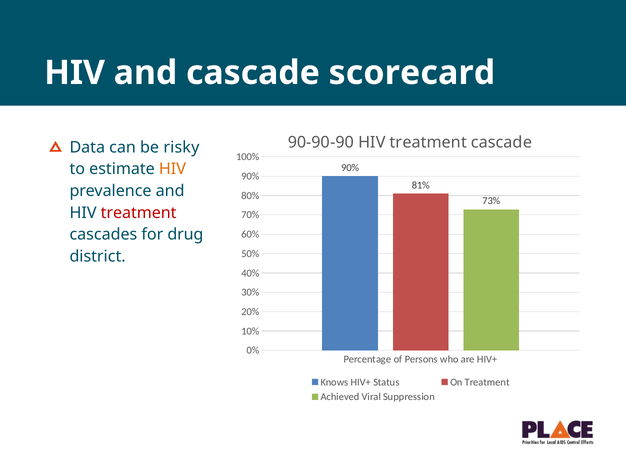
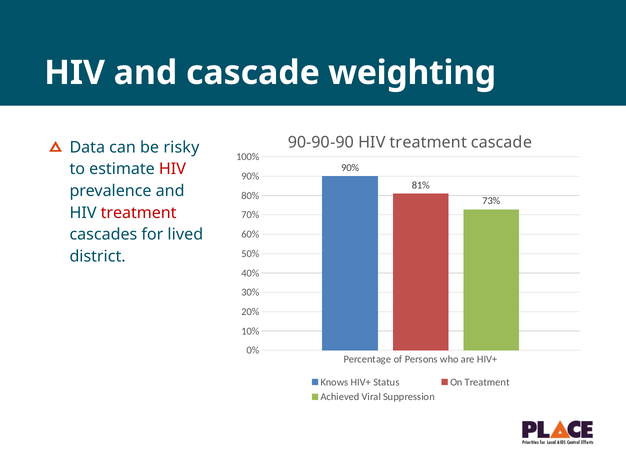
scorecard: scorecard -> weighting (412, 73)
HIV colour: orange -> red (172, 169)
drug: drug -> lived (185, 235)
